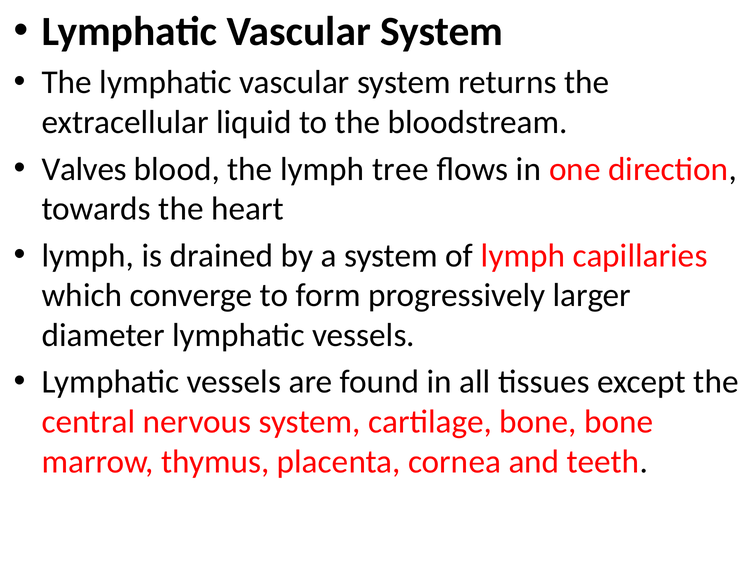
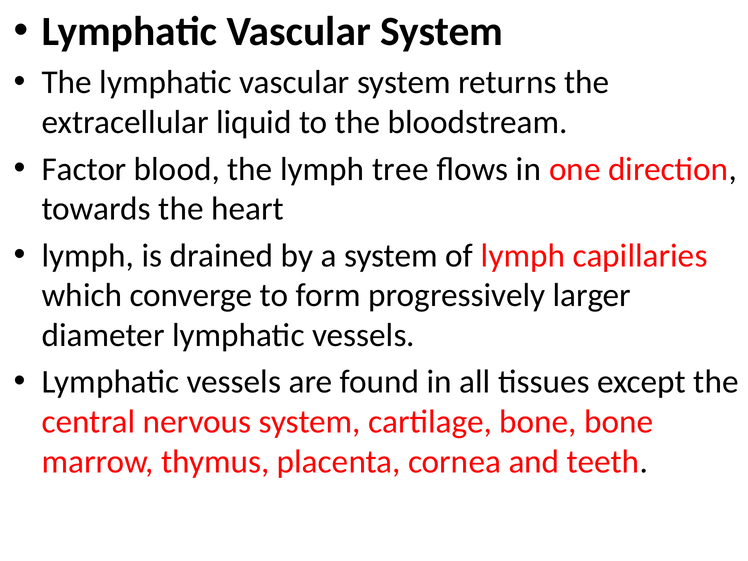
Valves: Valves -> Factor (84, 169)
